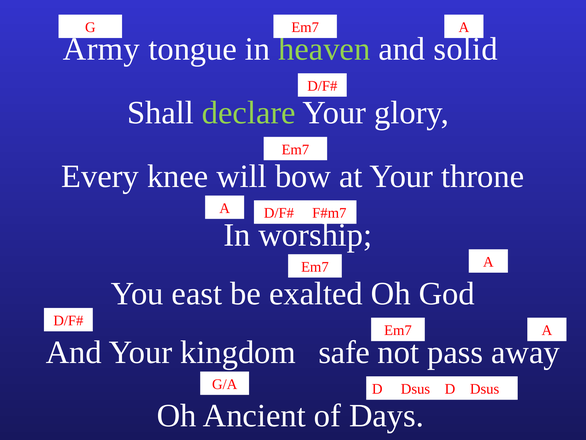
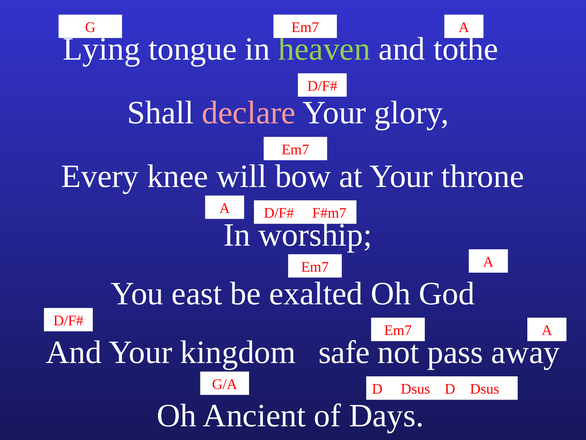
Army: Army -> Lying (102, 49)
solid: solid -> tothe (466, 49)
declare colour: light green -> pink (249, 113)
